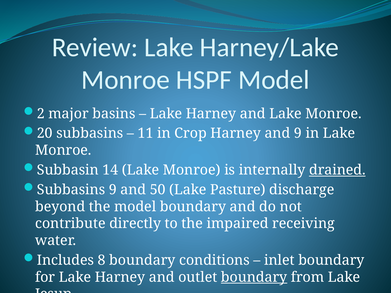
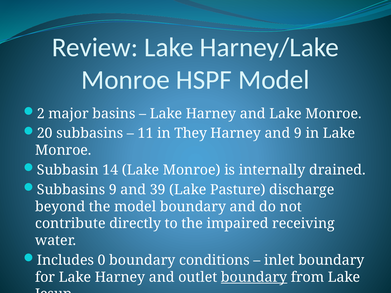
Crop: Crop -> They (191, 133)
drained underline: present -> none (337, 170)
50: 50 -> 39 (158, 190)
8: 8 -> 0 (102, 260)
